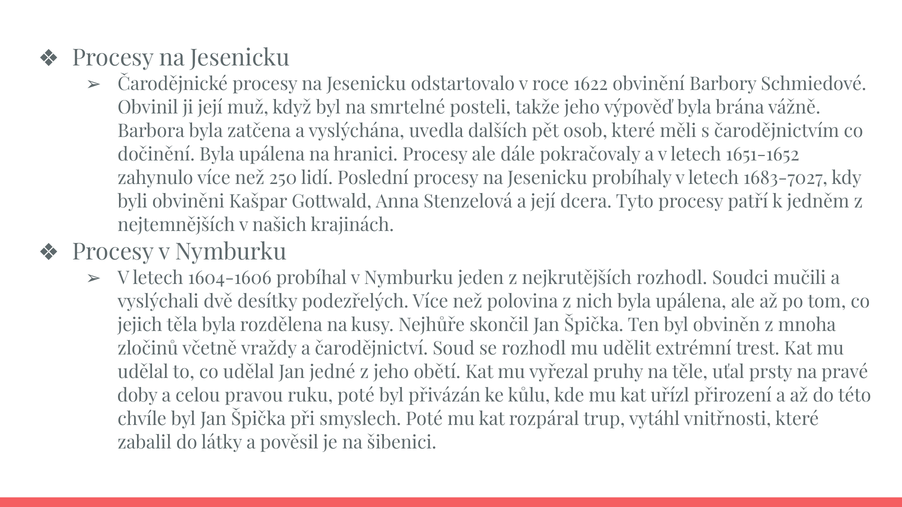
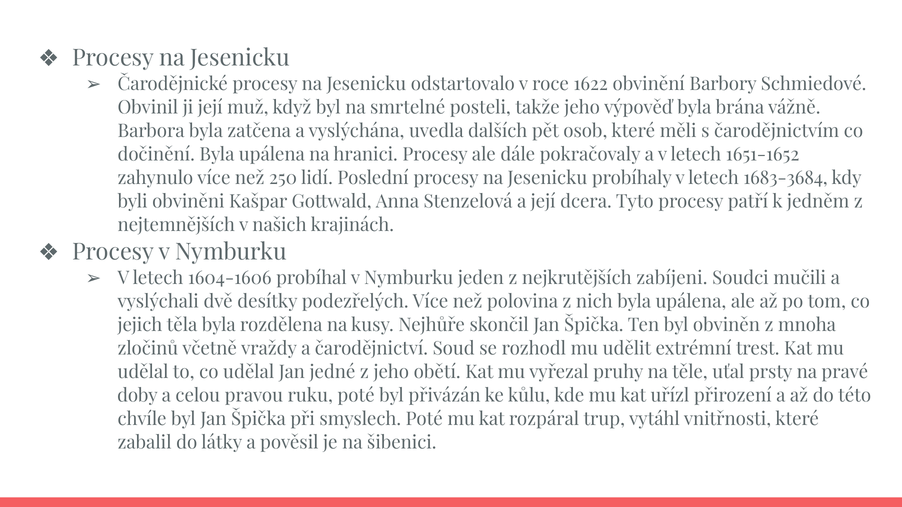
1683-7027: 1683-7027 -> 1683-3684 (786, 178)
nejkrutějších rozhodl: rozhodl -> zabíjeni (672, 278)
